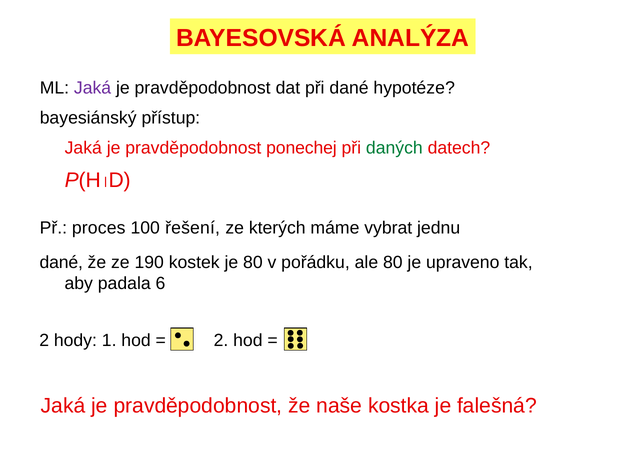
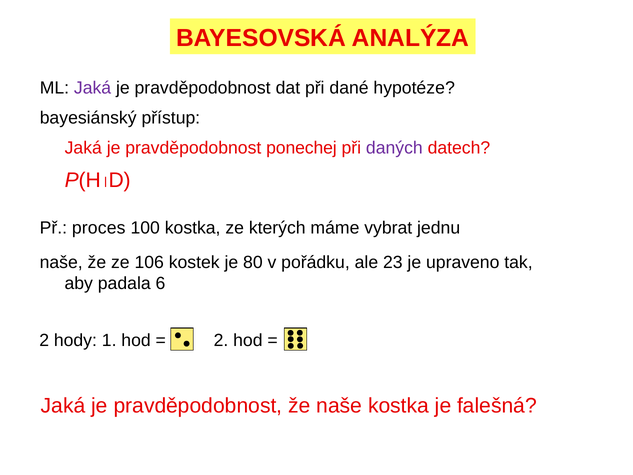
daných colour: green -> purple (394, 148)
100 řešení: řešení -> kostka (193, 228)
dané: dané -> naše (61, 262)
190: 190 -> 106 (149, 262)
ale 80: 80 -> 23 (393, 262)
